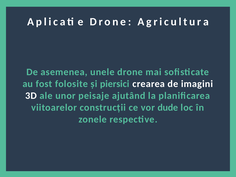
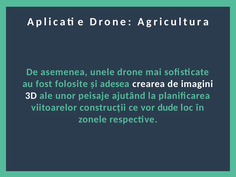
piersici: piersici -> adesea (115, 84)
